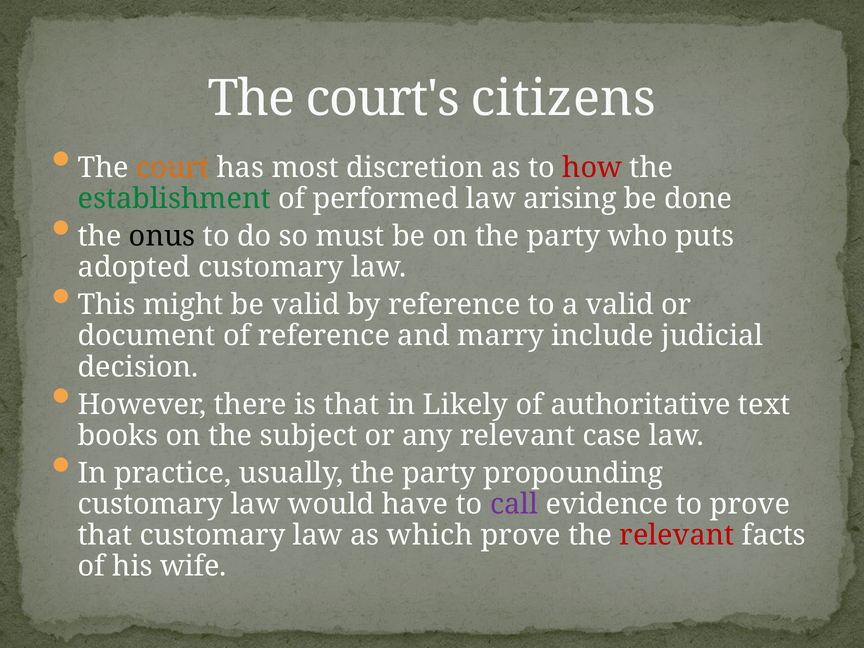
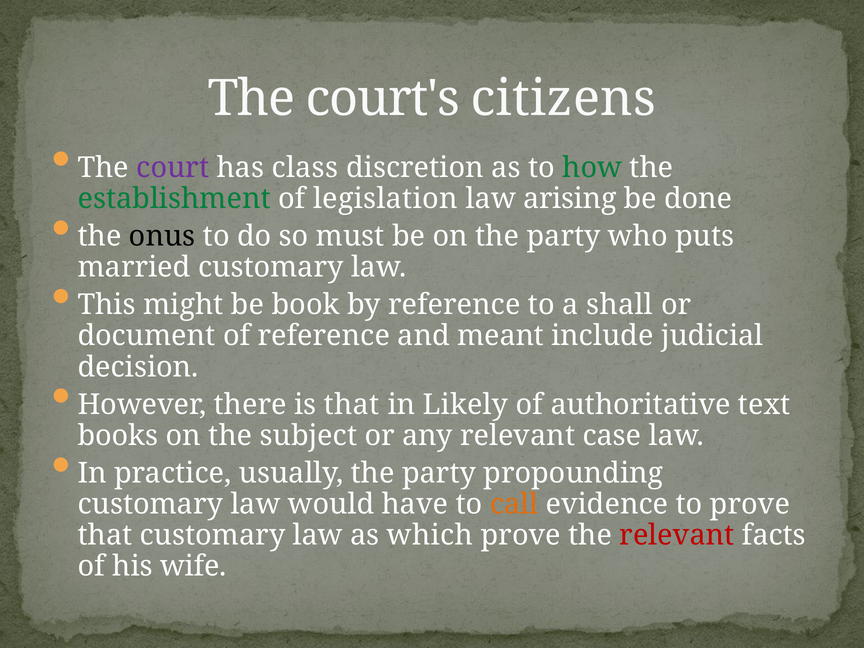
court colour: orange -> purple (173, 168)
most: most -> class (305, 168)
how colour: red -> green (592, 168)
performed: performed -> legislation (386, 199)
adopted: adopted -> married (134, 267)
be valid: valid -> book (306, 305)
a valid: valid -> shall (620, 305)
marry: marry -> meant (501, 336)
call colour: purple -> orange (514, 504)
